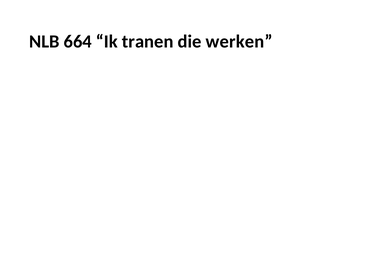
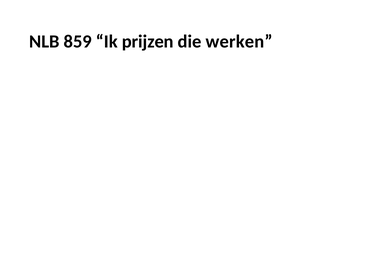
664: 664 -> 859 (78, 41)
tranen: tranen -> prijzen (148, 41)
